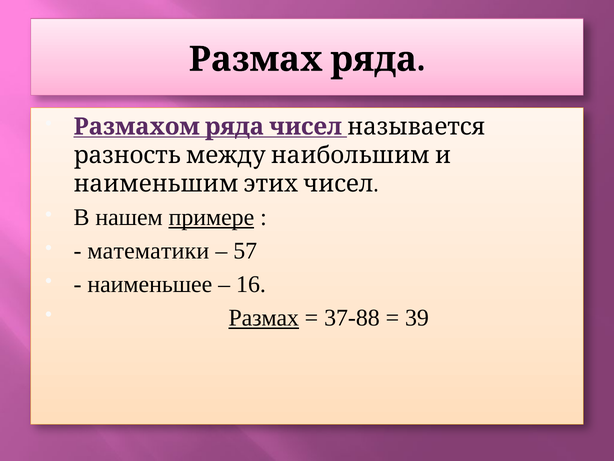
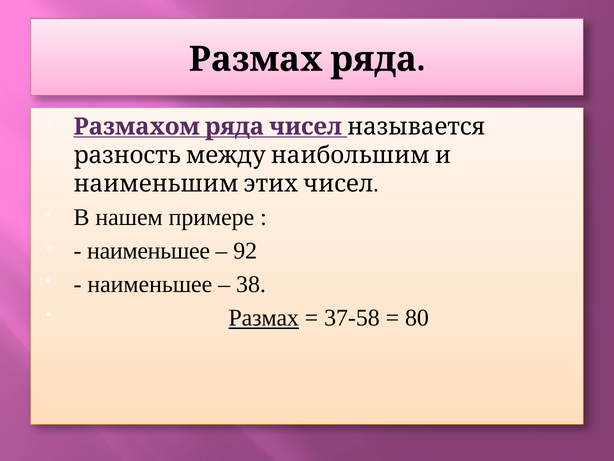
примере underline: present -> none (211, 217)
математики: математики -> наименьшее (149, 251)
57: 57 -> 92 (245, 251)
16: 16 -> 38 (251, 284)
37-88: 37-88 -> 37-58 (352, 318)
39: 39 -> 80 (417, 318)
